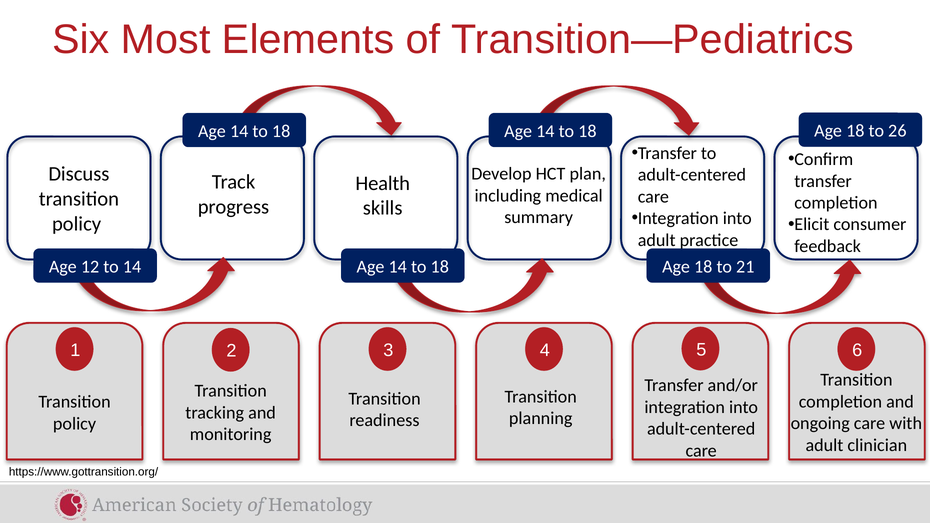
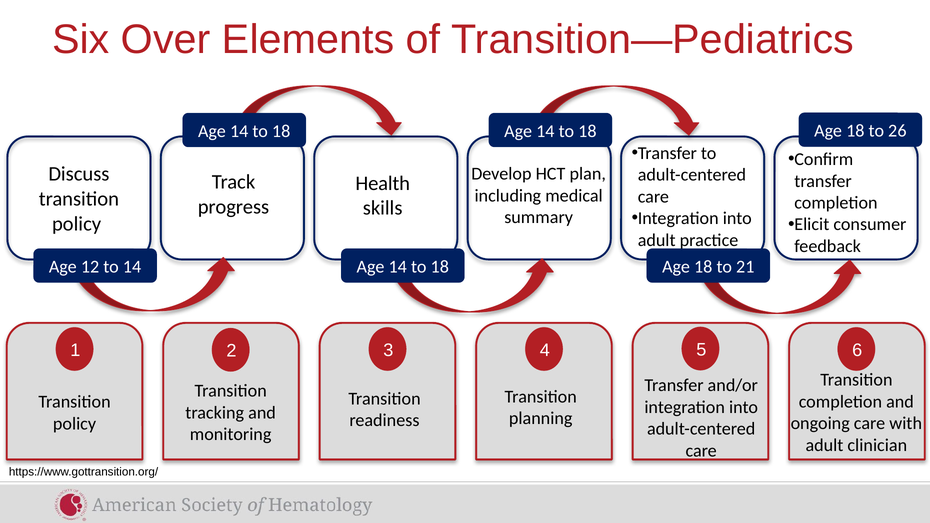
Most: Most -> Over (166, 40)
